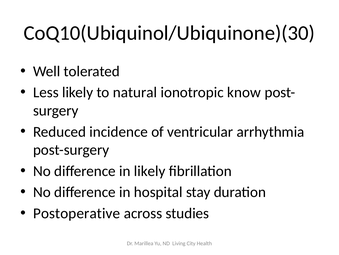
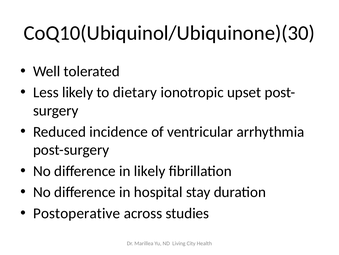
natural: natural -> dietary (135, 92)
know: know -> upset (244, 92)
